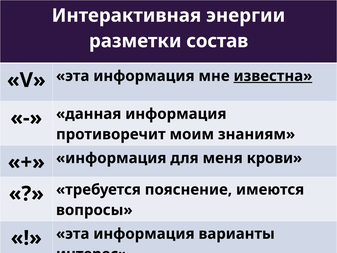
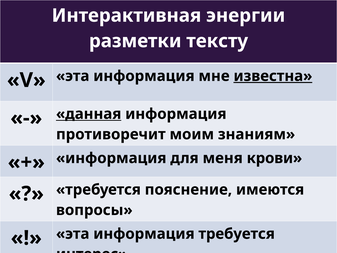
состав: состав -> тексту (217, 41)
данная underline: none -> present (89, 114)
информация варианты: варианты -> требуется (237, 234)
